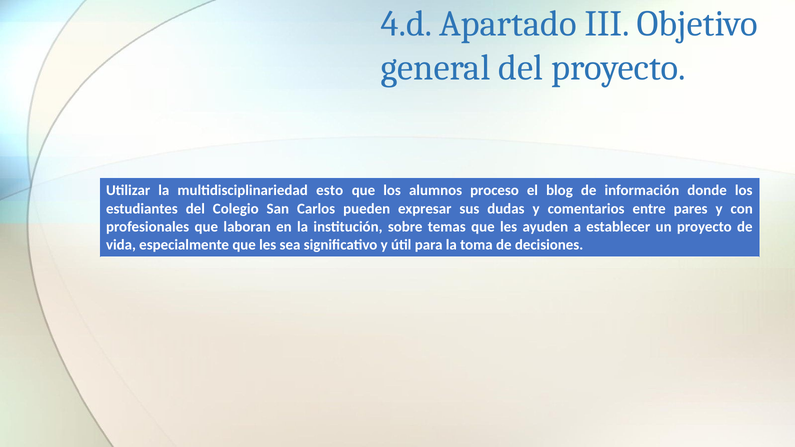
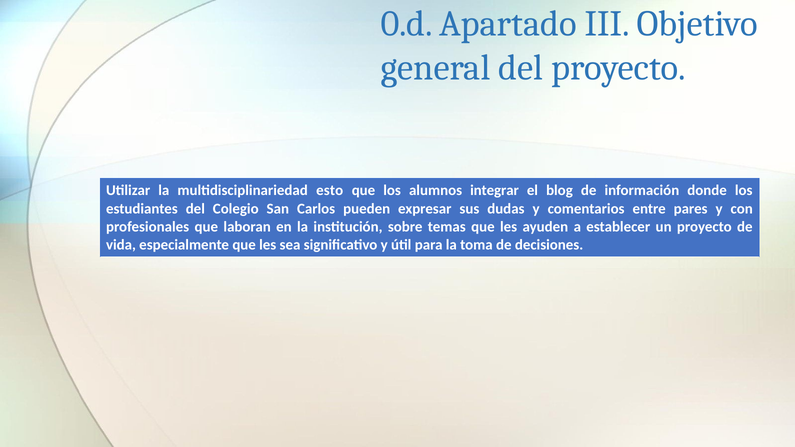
4.d: 4.d -> 0.d (407, 24)
proceso: proceso -> integrar (494, 191)
